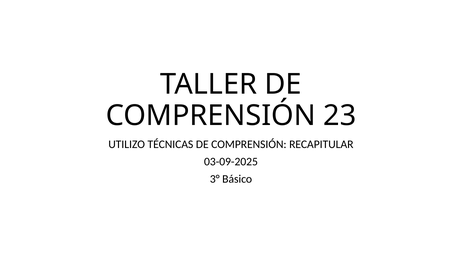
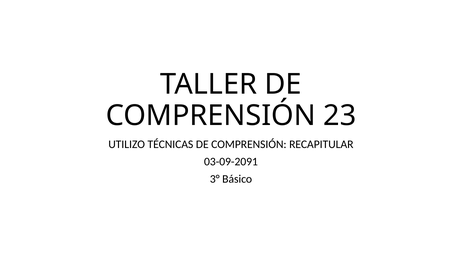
03-09-2025: 03-09-2025 -> 03-09-2091 (231, 162)
